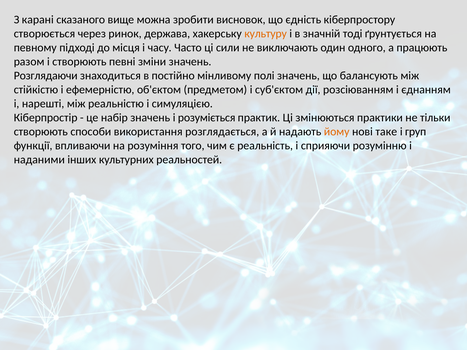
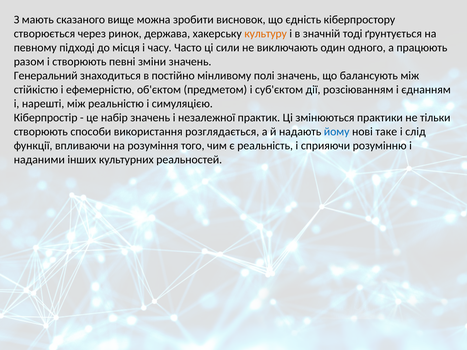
карані: карані -> мають (38, 20)
Розглядаючи: Розглядаючи -> Генеральний (46, 76)
розуміється: розуміється -> незалежної (207, 118)
йому colour: orange -> blue (337, 132)
груп: груп -> слід (415, 132)
